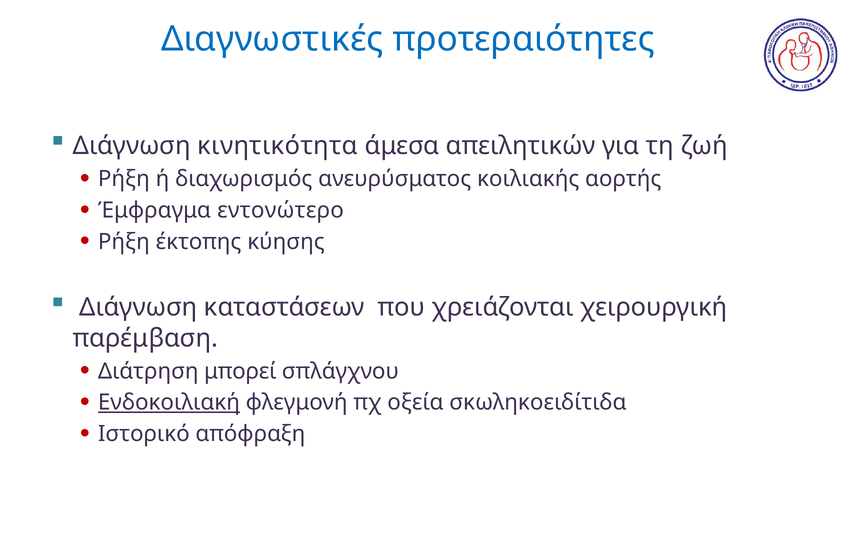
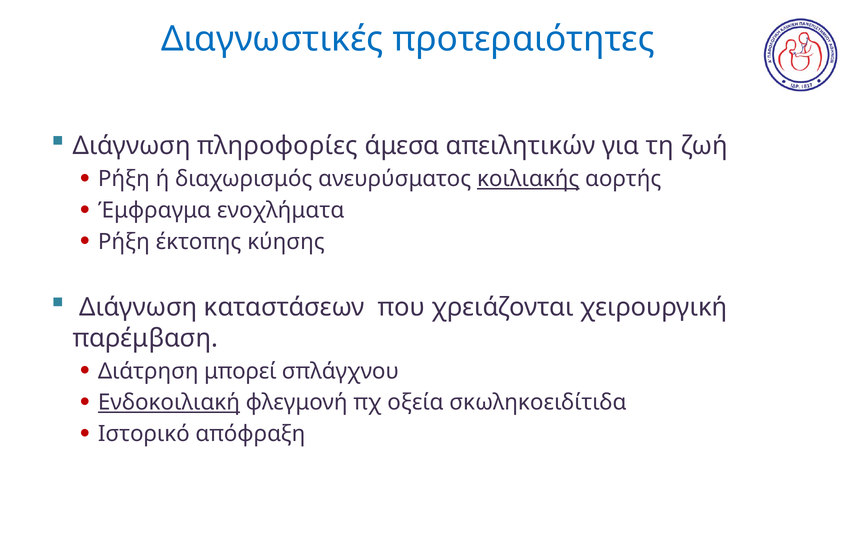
κινητικότητα: κινητικότητα -> πληροφορίες (278, 146)
κοιλιακής underline: none -> present (528, 179)
εντονώτερο: εντονώτερο -> ενοχλήματα (281, 210)
